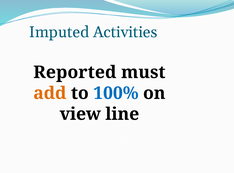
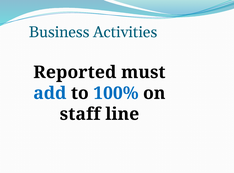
Imputed: Imputed -> Business (59, 32)
add colour: orange -> blue (50, 93)
view: view -> staff (80, 114)
